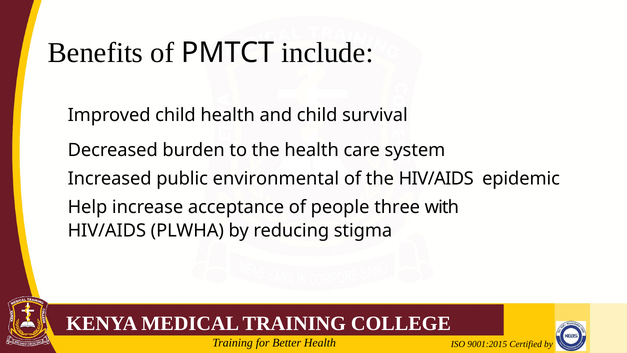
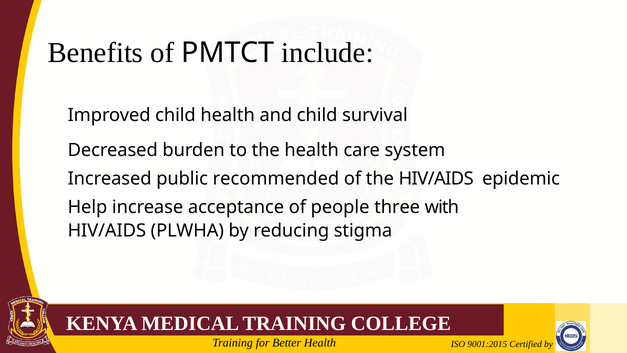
environmental: environmental -> recommended (276, 179)
